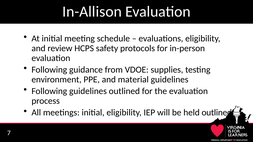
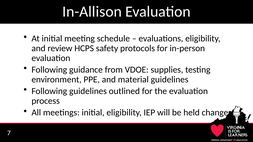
held outlined: outlined -> changes (217, 113)
